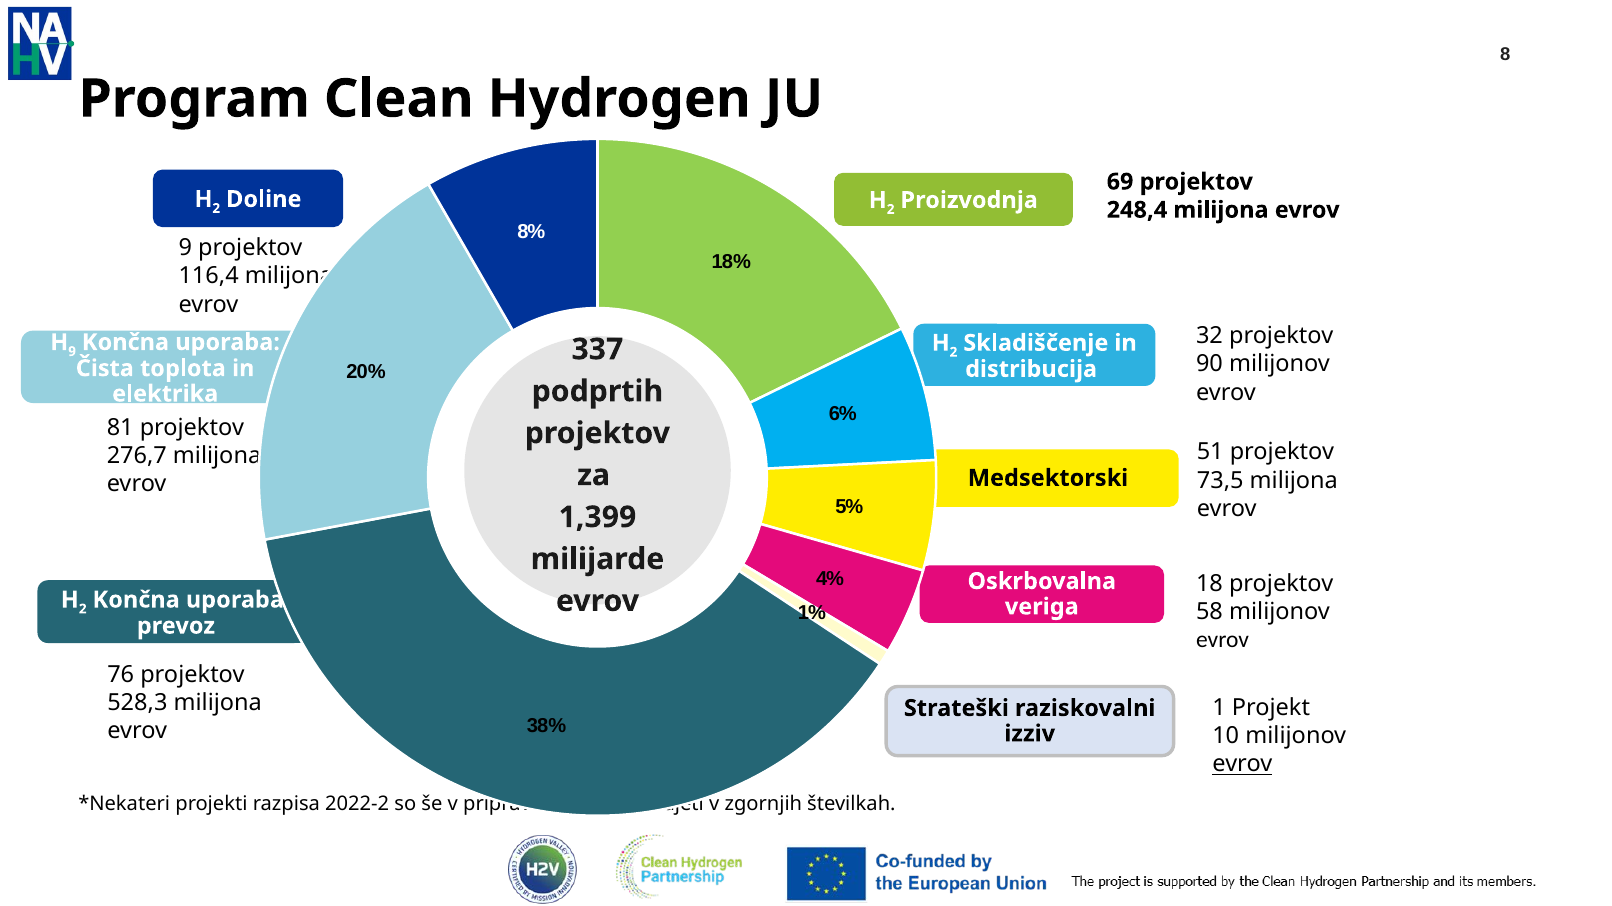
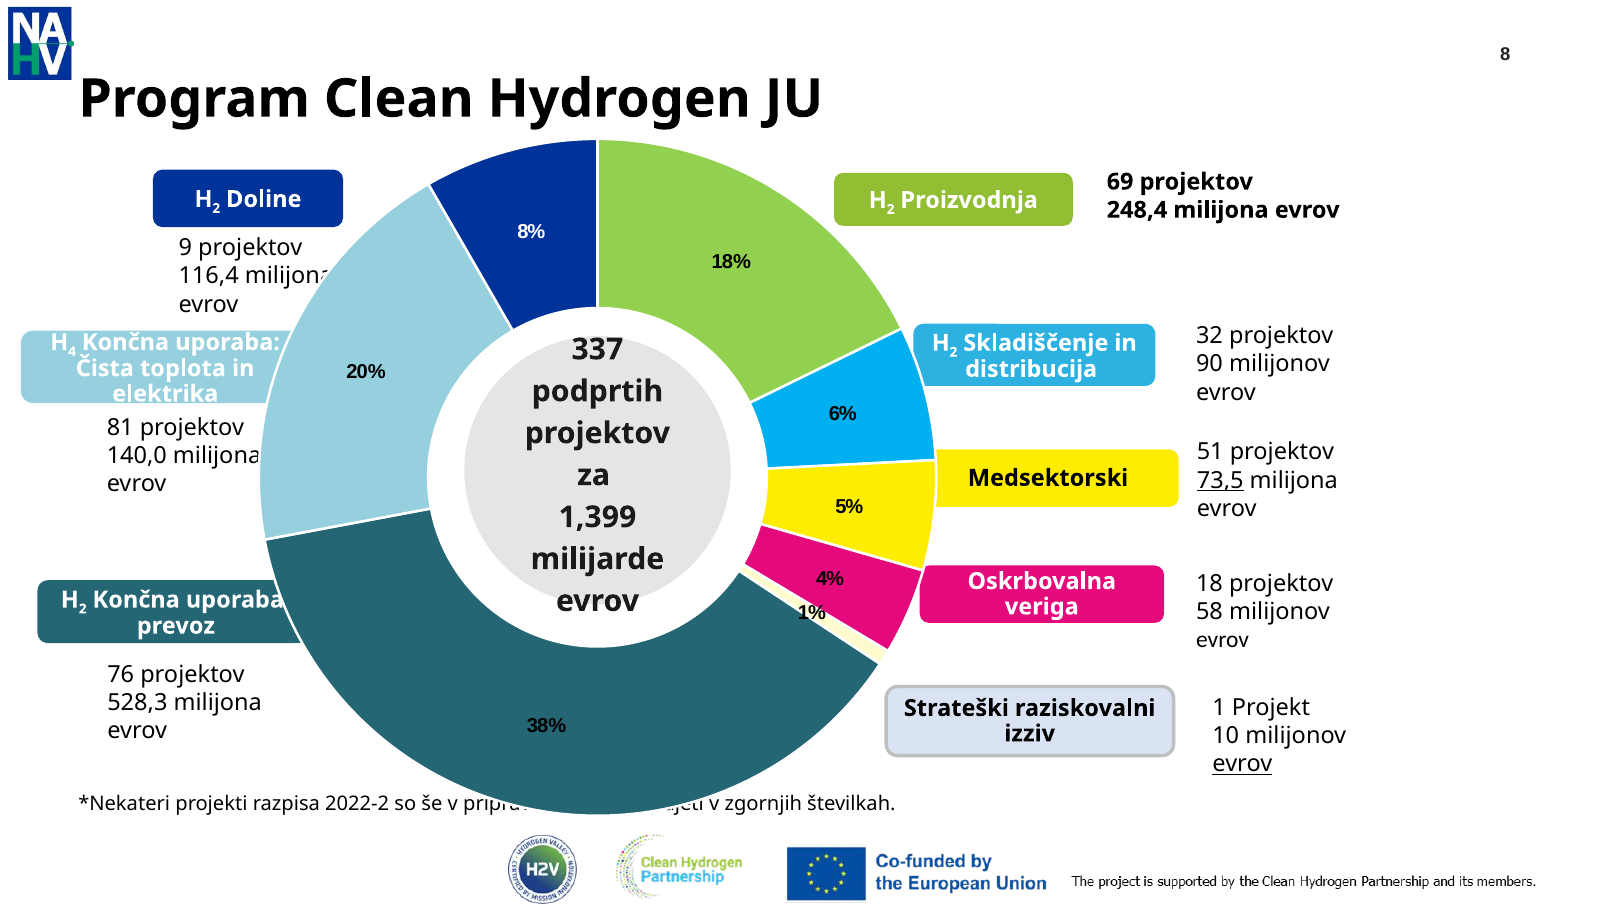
9: 9 -> 4 (72, 352)
276,7: 276,7 -> 140,0 (137, 456)
73,5 underline: none -> present (1220, 481)
